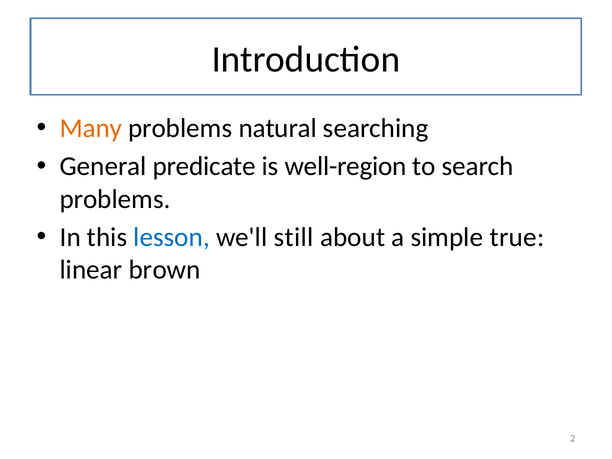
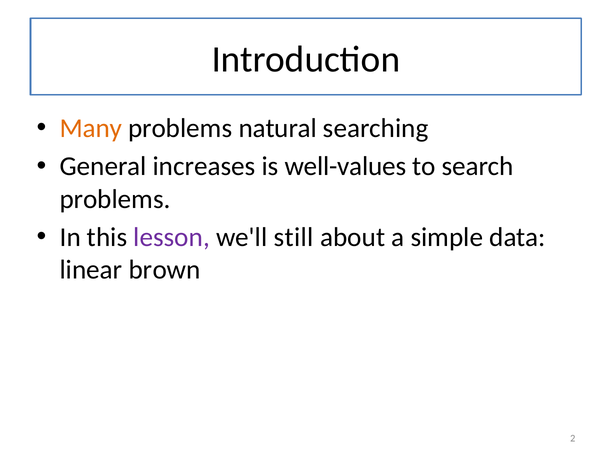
predicate: predicate -> increases (204, 166)
well-region: well-region -> well-values (346, 166)
lesson colour: blue -> purple (172, 237)
true: true -> data (517, 237)
